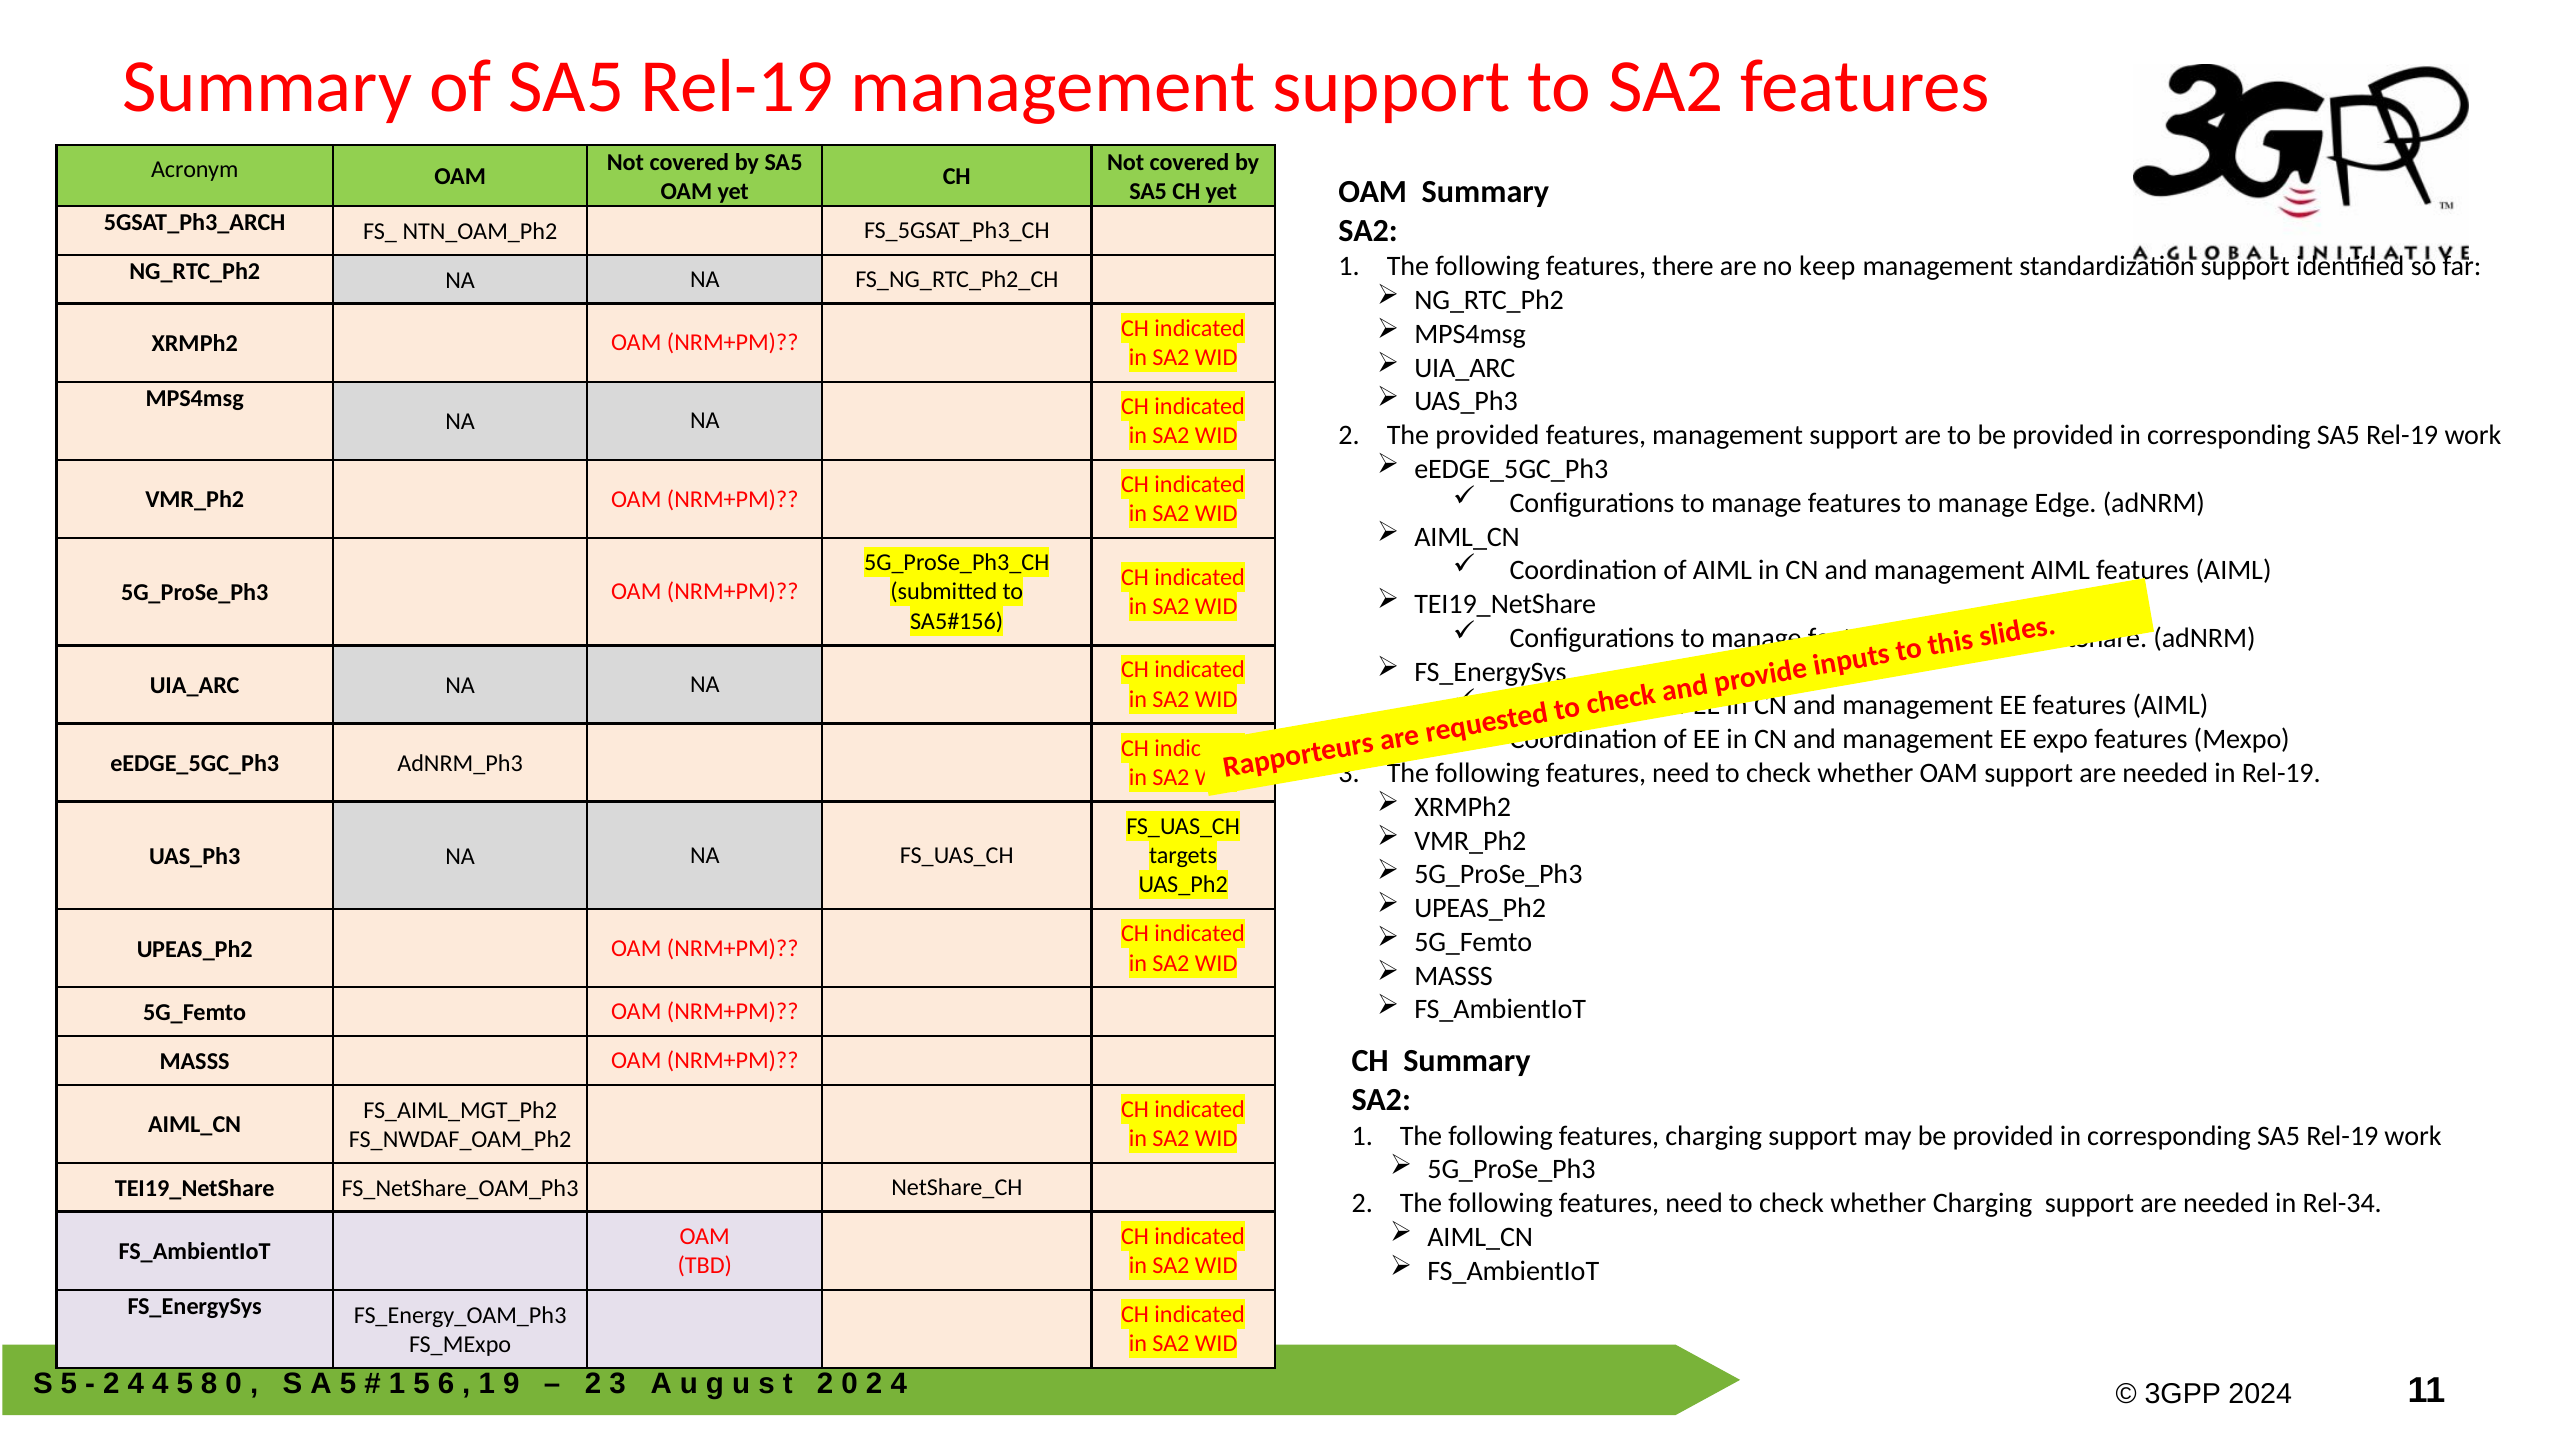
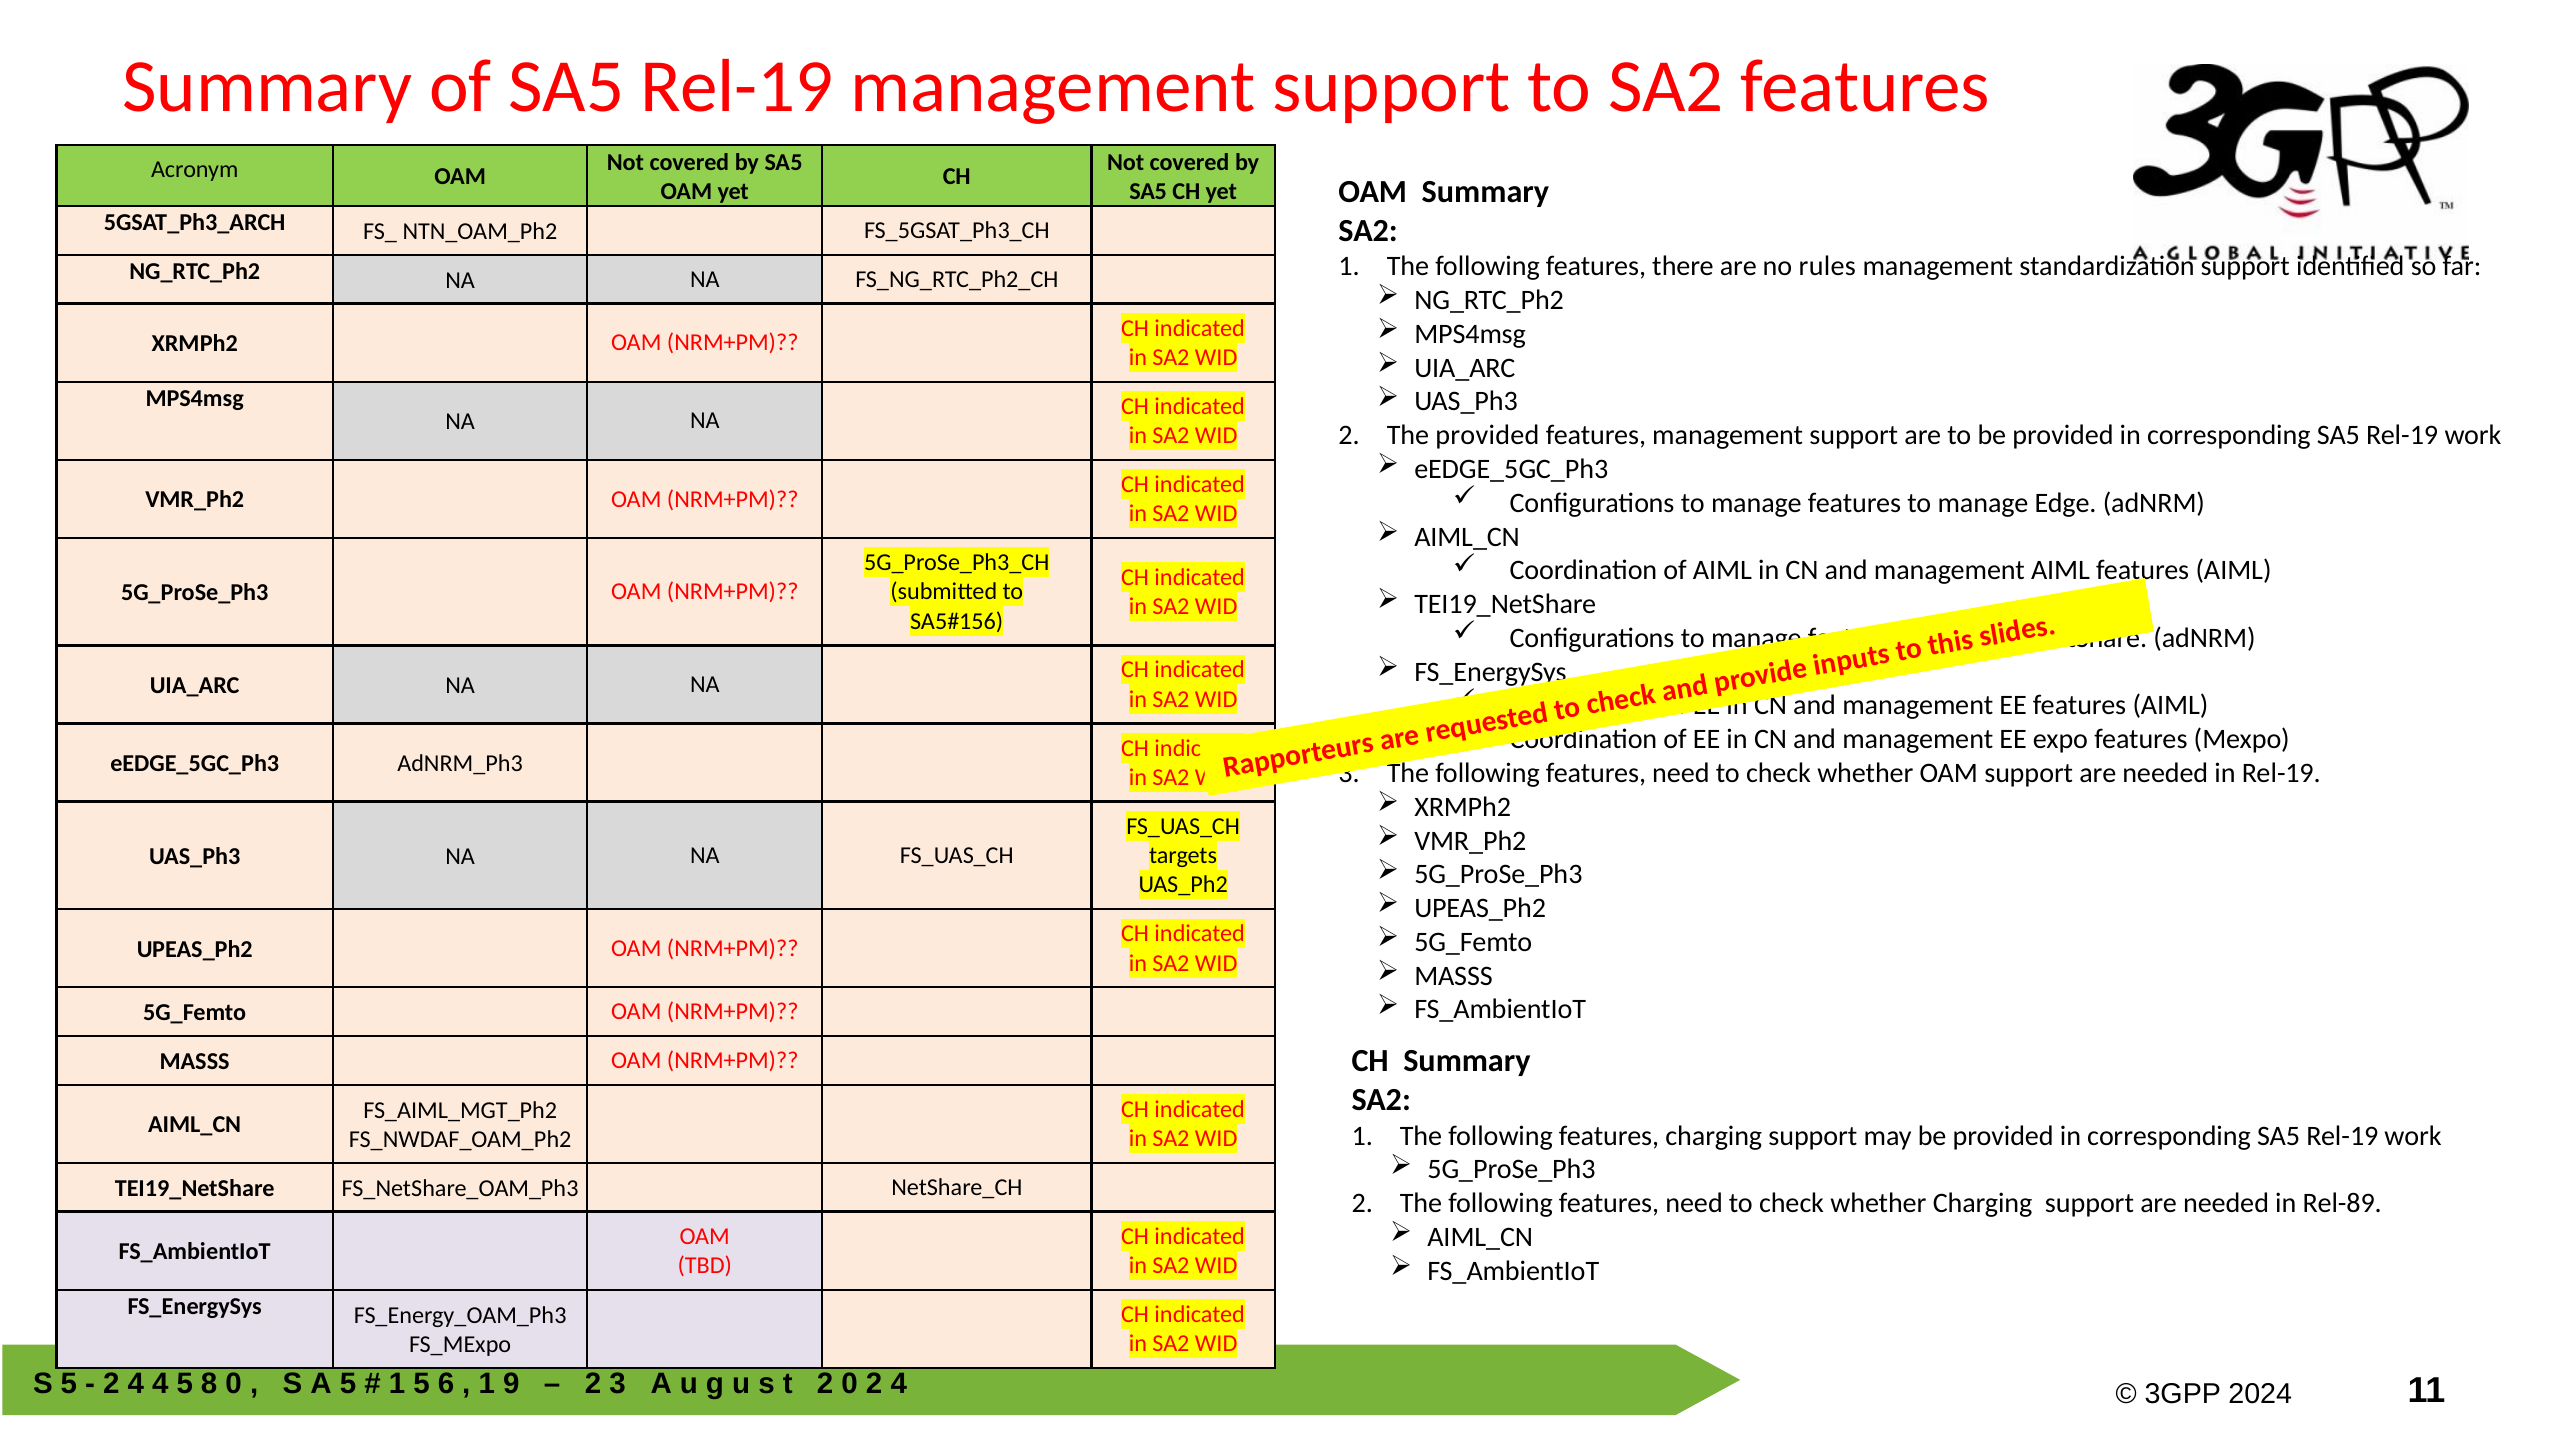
keep: keep -> rules (1827, 267)
Rel-34: Rel-34 -> Rel-89 (2342, 1203)
